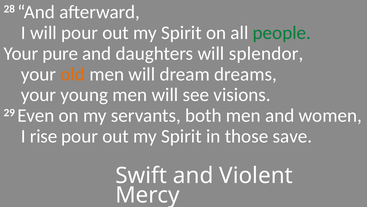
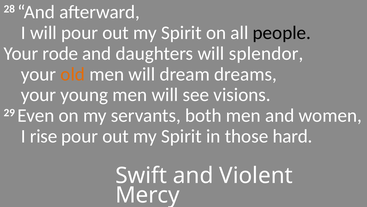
people colour: green -> black (282, 33)
pure: pure -> rode (60, 53)
save: save -> hard (293, 136)
